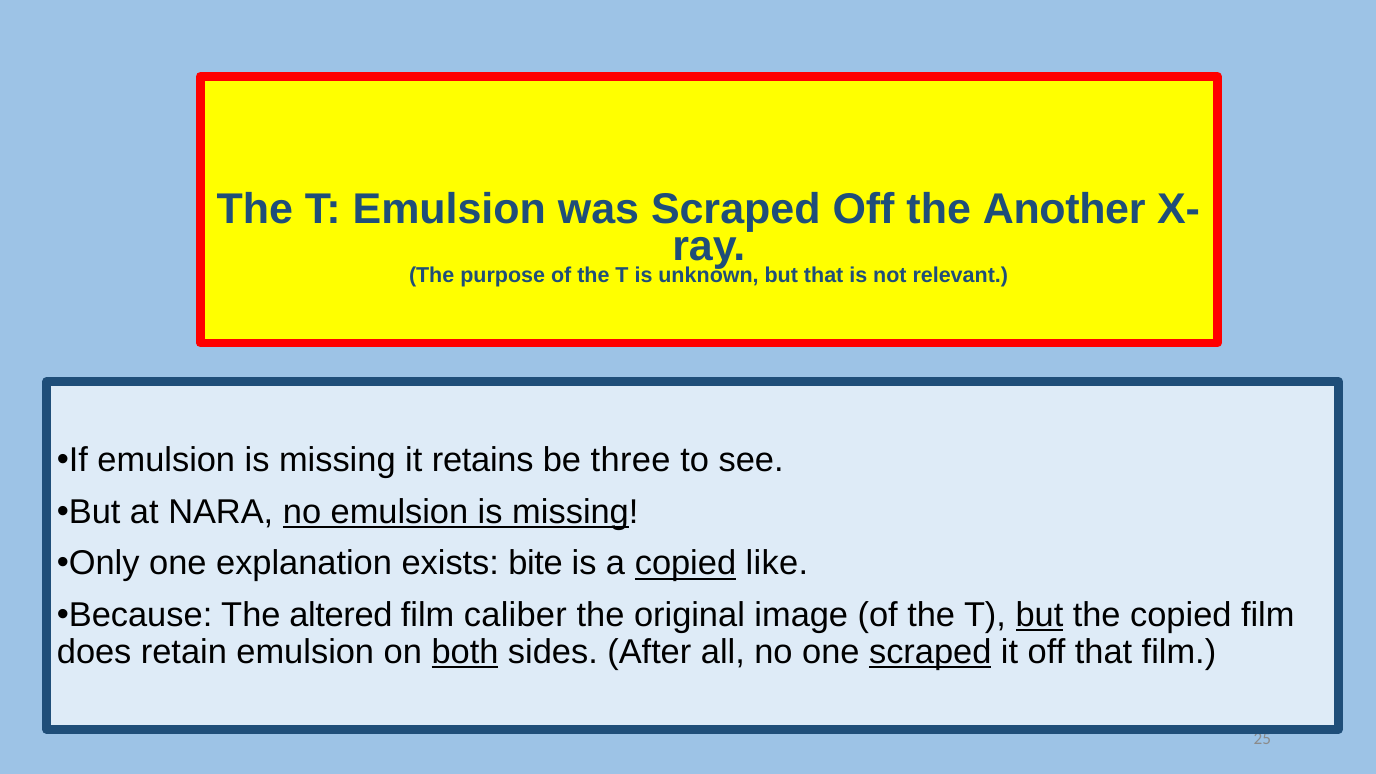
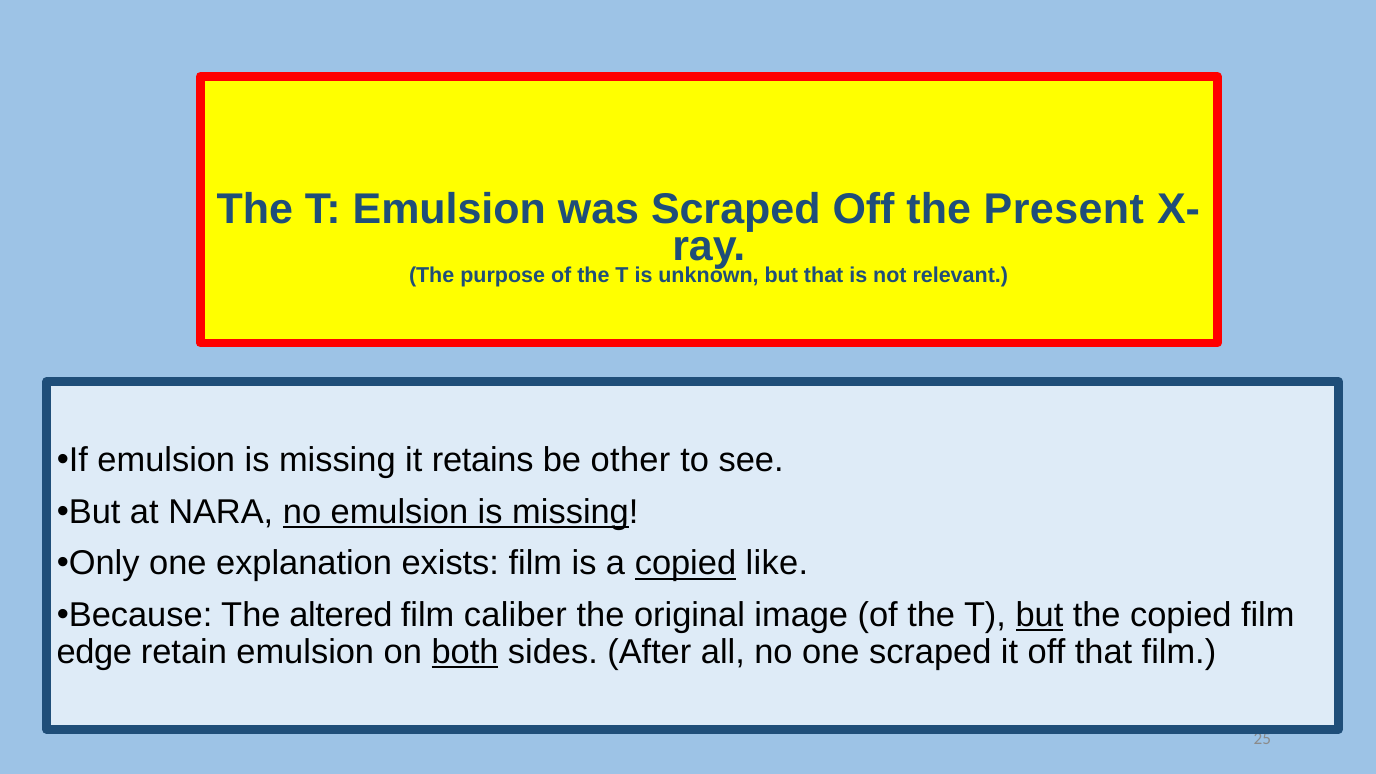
Another: Another -> Present (1064, 209)
three: three -> other (631, 461)
exists bite: bite -> film (535, 564)
does: does -> edge (94, 652)
scraped underline: present -> none (930, 652)
